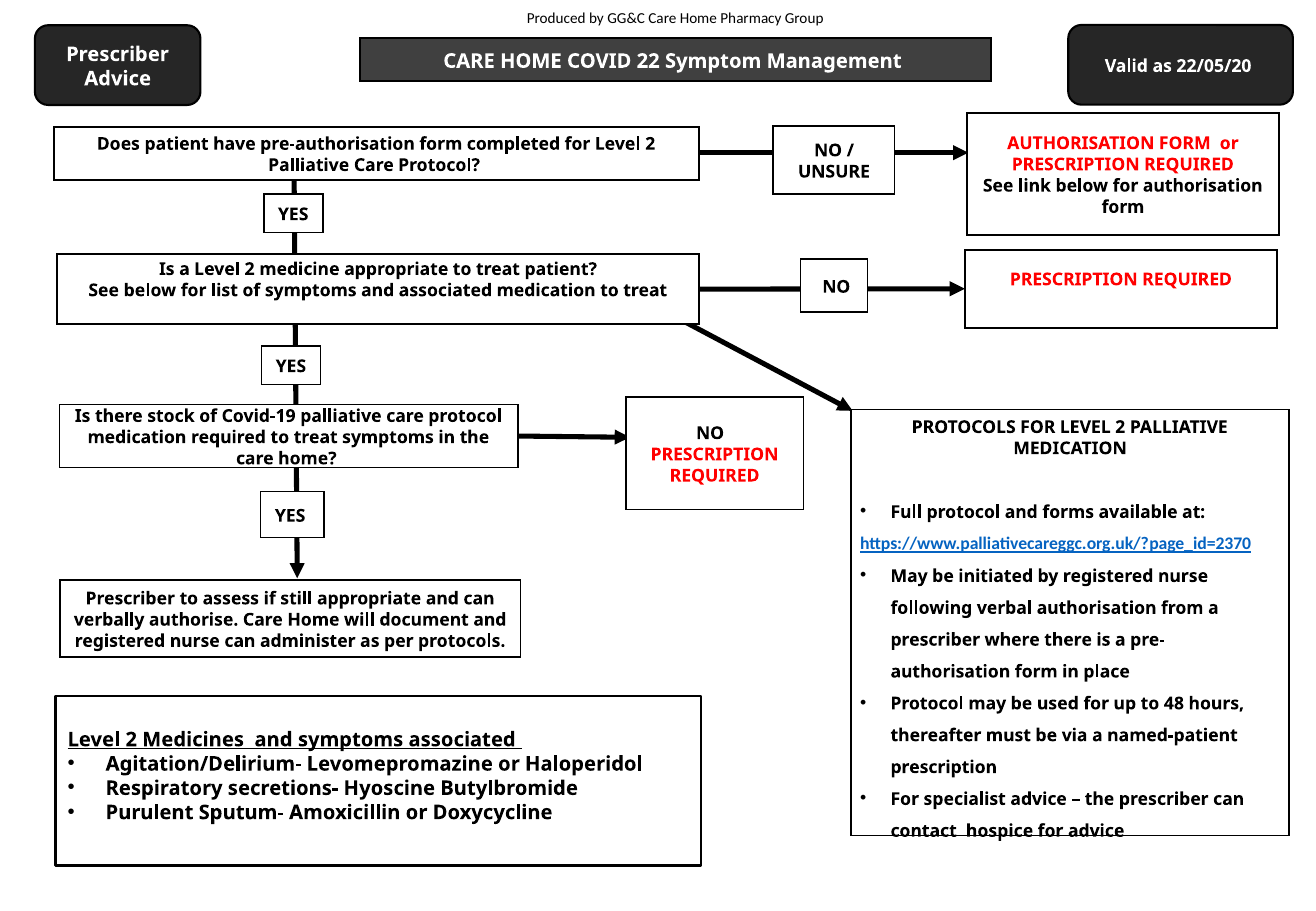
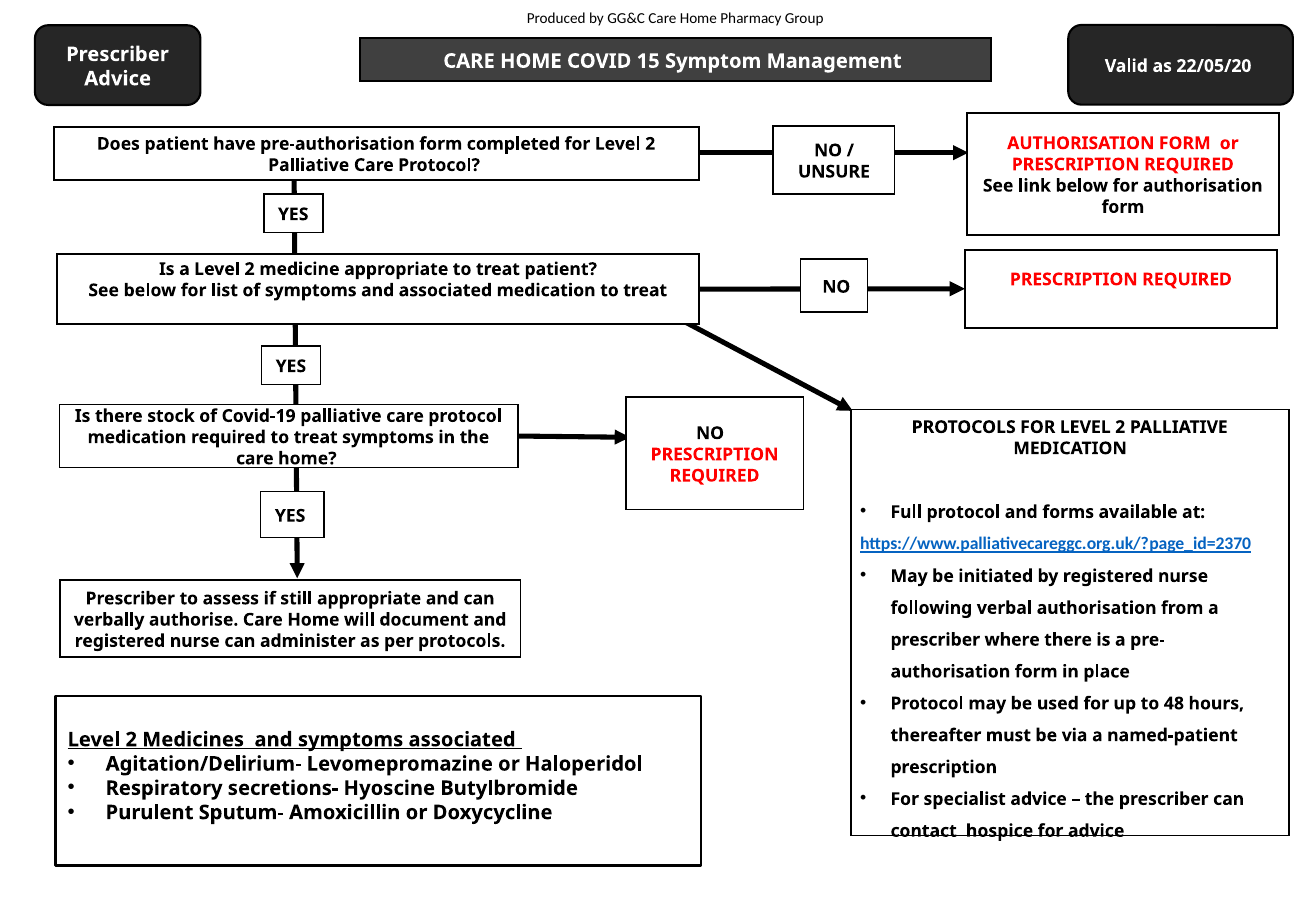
22: 22 -> 15 (648, 61)
